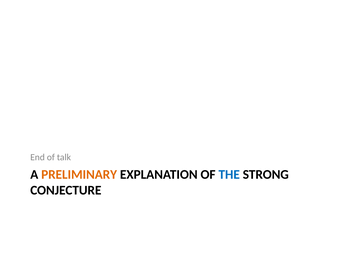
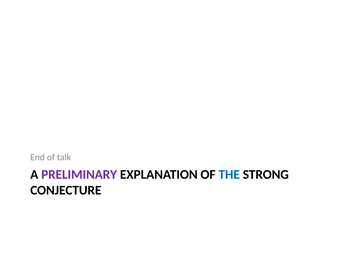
PRELIMINARY colour: orange -> purple (79, 174)
